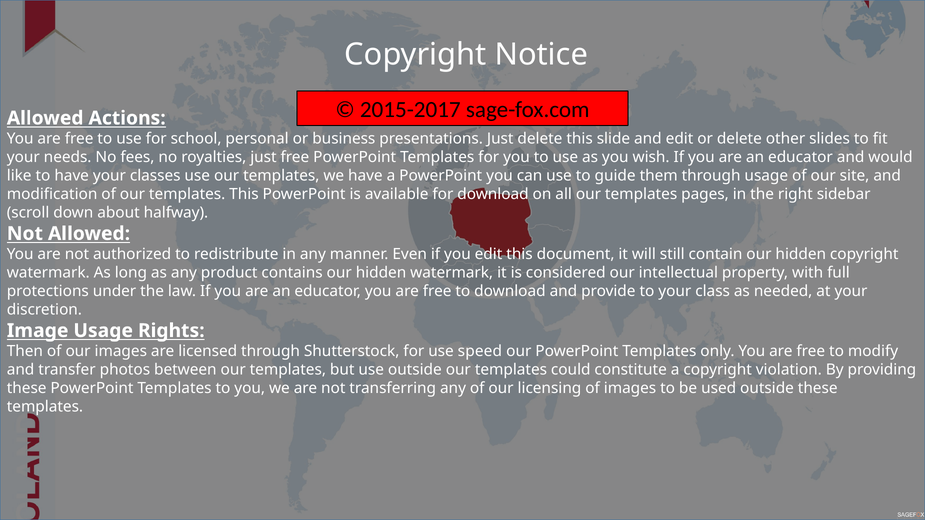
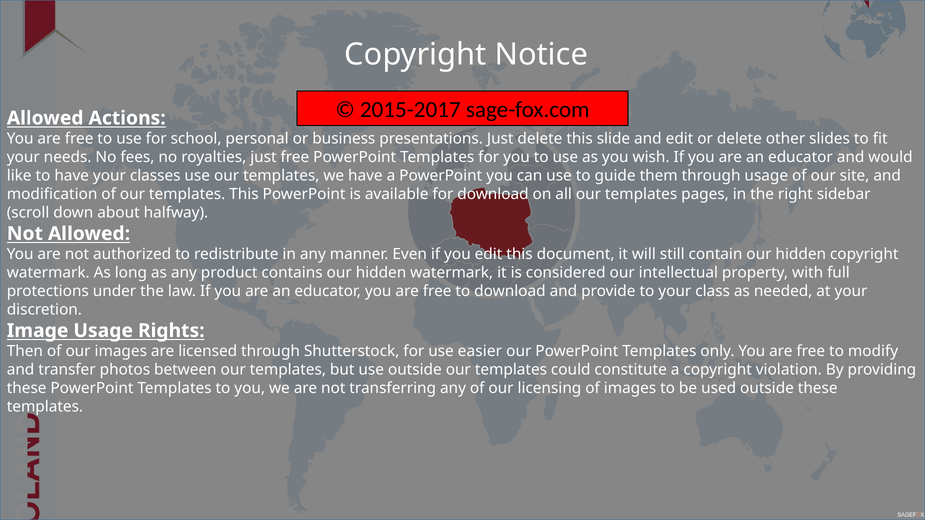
speed: speed -> easier (480, 351)
